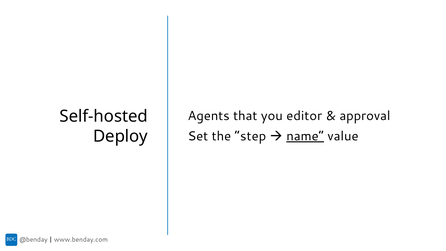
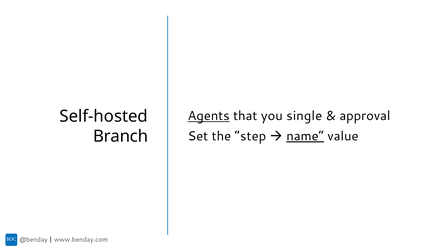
Agents underline: none -> present (209, 116)
editor: editor -> single (304, 116)
Deploy: Deploy -> Branch (121, 136)
